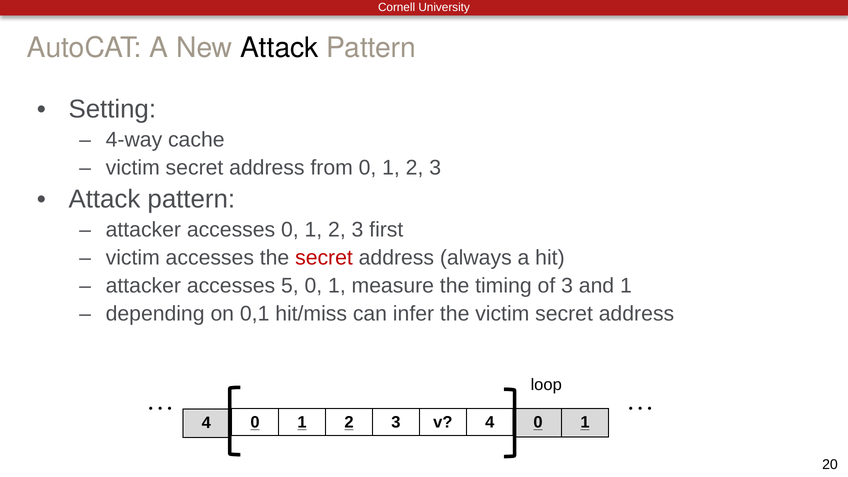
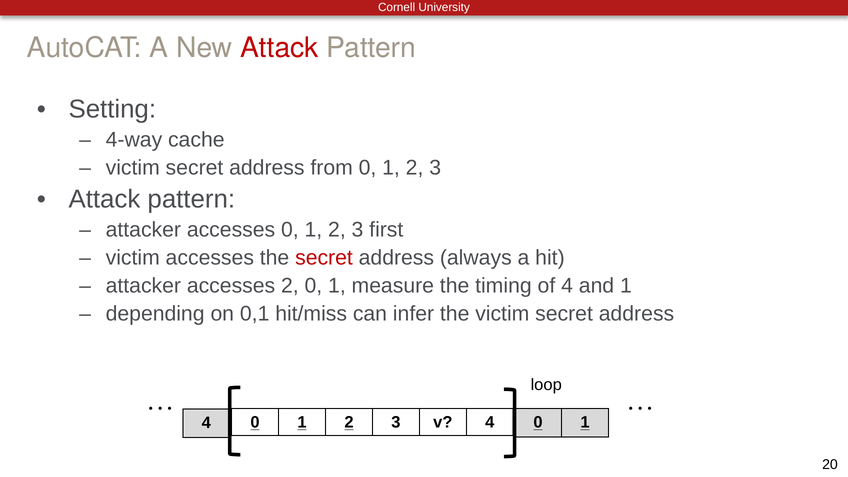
Attack colour: black -> red (279, 48)
accesses 5: 5 -> 2 (290, 286)
of 3: 3 -> 4 (567, 286)
